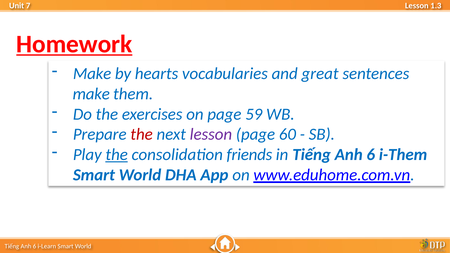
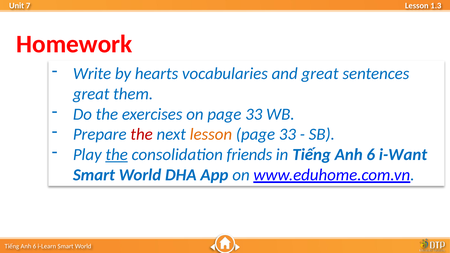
Homework underline: present -> none (74, 44)
Make: Make -> Write (92, 74)
make: make -> great (91, 94)
on page 59: 59 -> 33 (254, 114)
lesson colour: purple -> orange (211, 134)
60: 60 -> 33 (287, 134)
i-Them: i-Them -> i-Want (403, 155)
